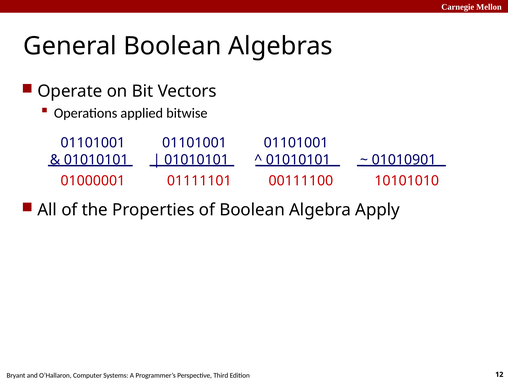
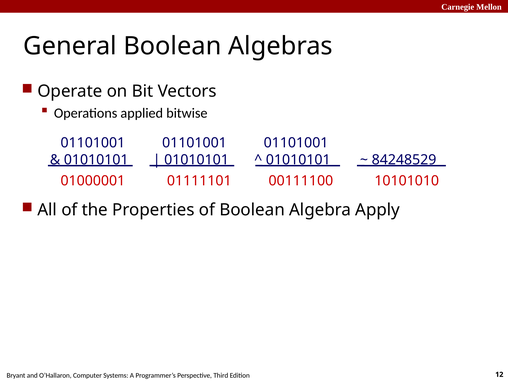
01010901: 01010901 -> 84248529 (404, 160)
